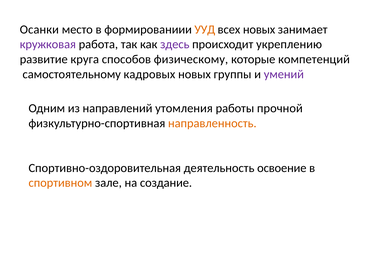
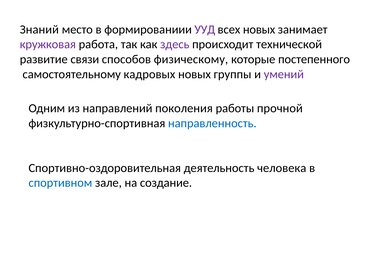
Осанки: Осанки -> Знаний (39, 30)
УУД colour: orange -> purple (205, 30)
укреплению: укреплению -> технической (289, 44)
круга: круга -> связи (85, 59)
компетенций: компетенций -> постепенного (314, 59)
утомления: утомления -> поколения (184, 108)
направленность colour: orange -> blue (212, 123)
освоение: освоение -> человека (282, 168)
спортивном colour: orange -> blue (60, 183)
